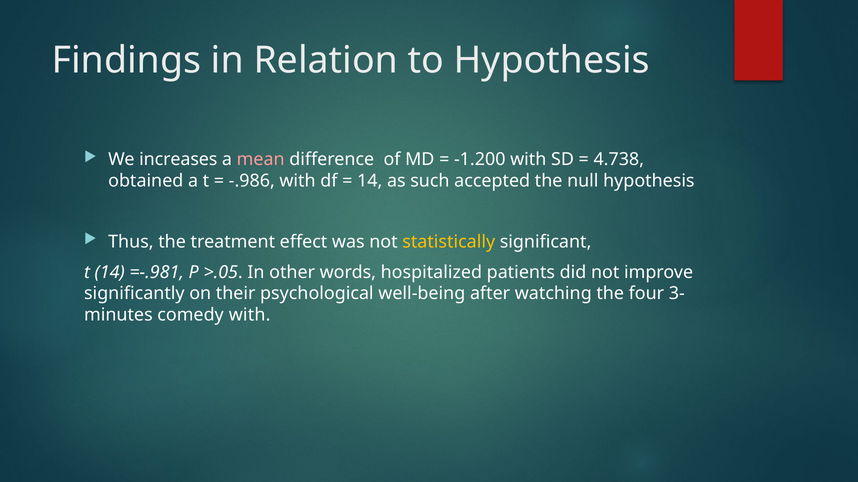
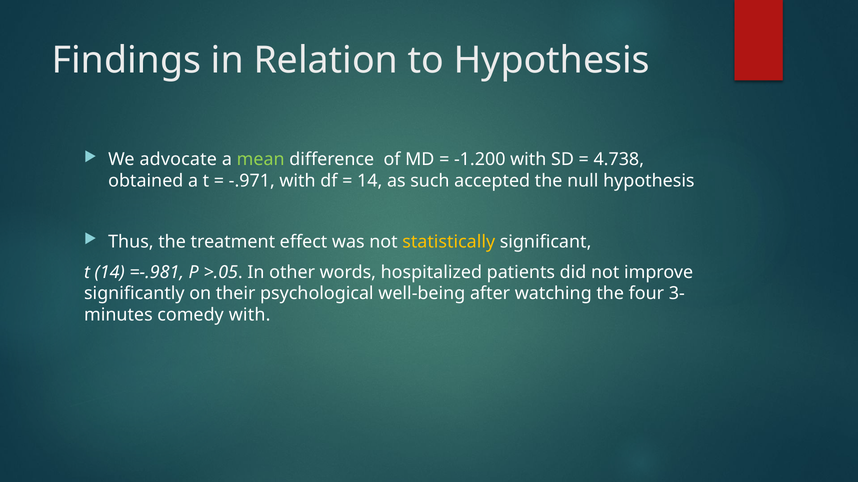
increases: increases -> advocate (178, 160)
mean colour: pink -> light green (261, 160)
-.986: -.986 -> -.971 (252, 181)
